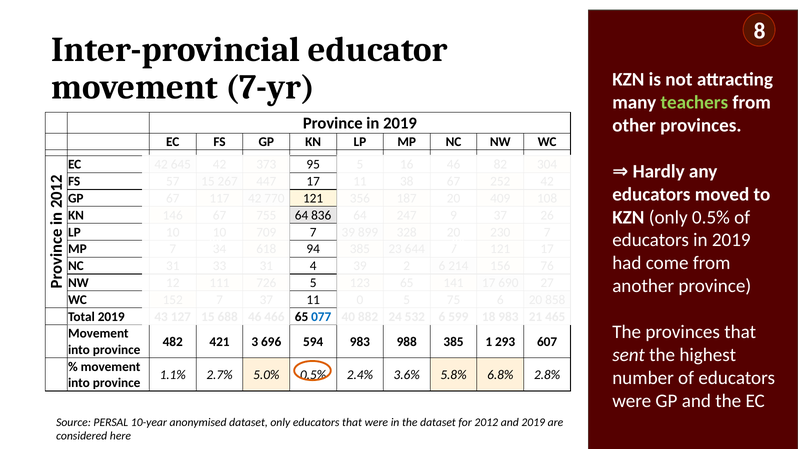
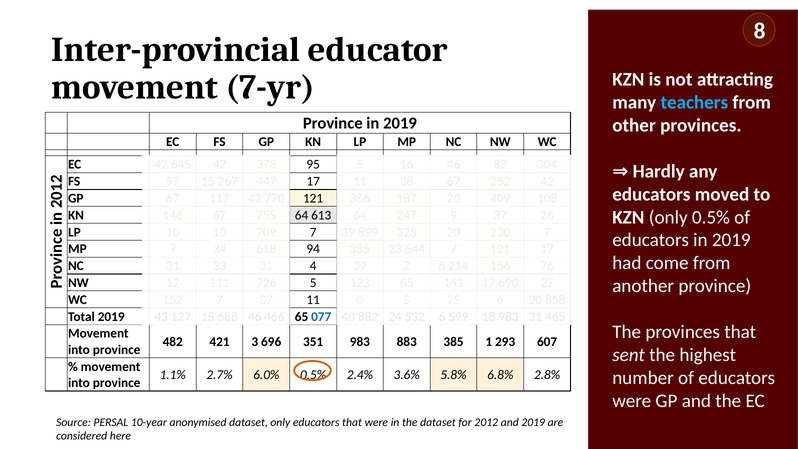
teachers colour: light green -> light blue (694, 103)
836: 836 -> 613 (321, 215)
594: 594 -> 351 (313, 342)
988: 988 -> 883 (407, 342)
5.0%: 5.0% -> 6.0% (266, 375)
